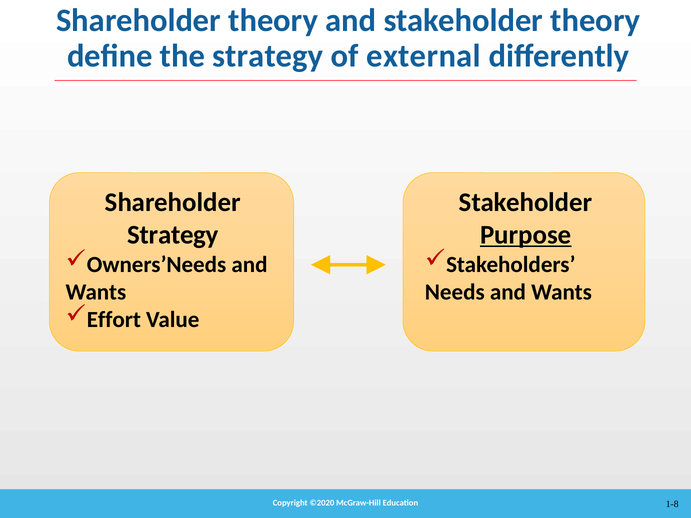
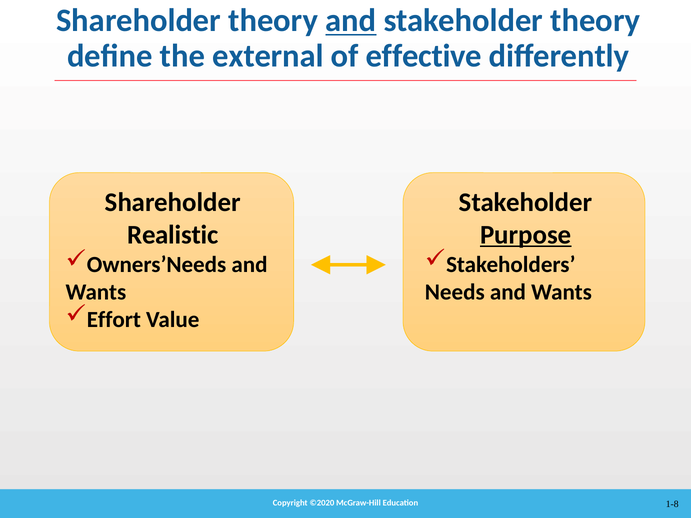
and underline: none -> present (351, 21)
the strategy: strategy -> external (268, 56)
external: external -> effective (424, 56)
Strategy: Strategy -> Realistic (173, 235)
